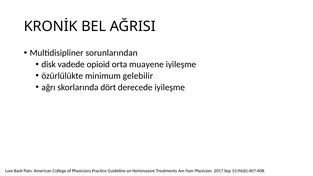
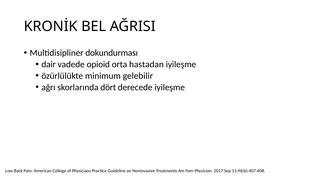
sorunlarından: sorunlarından -> dokundurması (112, 53)
disk: disk -> dair (49, 64)
muayene: muayene -> hastadan (146, 64)
